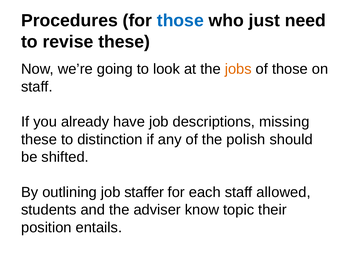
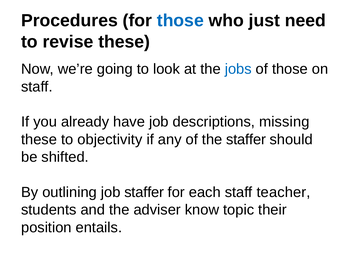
jobs colour: orange -> blue (238, 69)
distinction: distinction -> objectivity (110, 139)
the polish: polish -> staffer (246, 139)
allowed: allowed -> teacher (284, 192)
